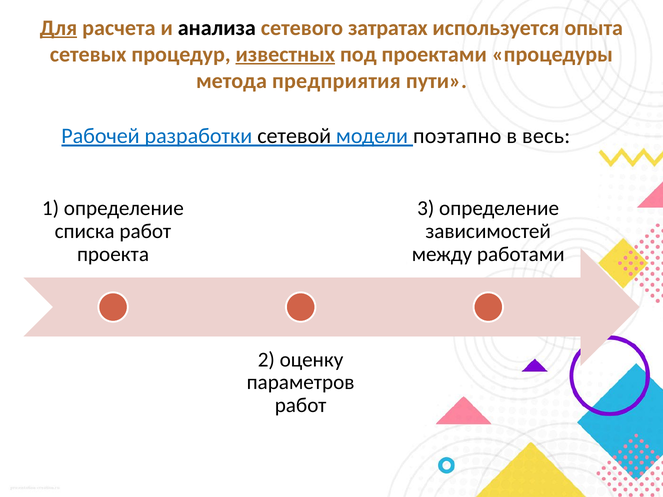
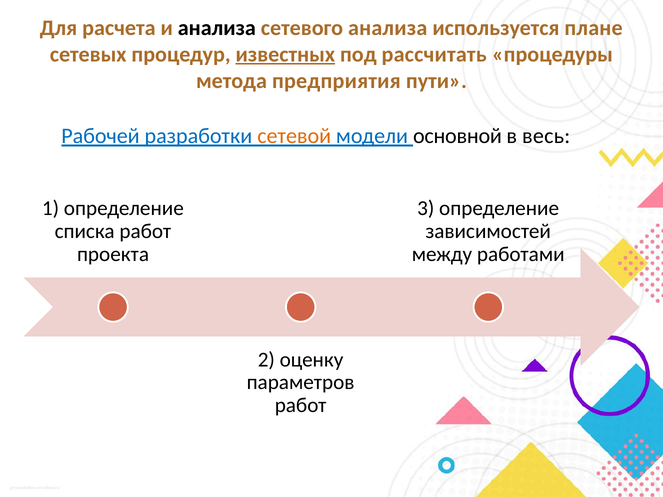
Для underline: present -> none (59, 28)
сетевого затратах: затратах -> анализа (388, 28)
опыта: опыта -> плане (594, 28)
проектами: проектами -> рассчитать (434, 54)
сетевой colour: black -> orange (294, 136)
поэтапно: поэтапно -> основной (457, 136)
